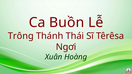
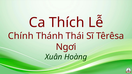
Buồn: Buồn -> Thích (67, 23)
Trông: Trông -> Chính (21, 36)
